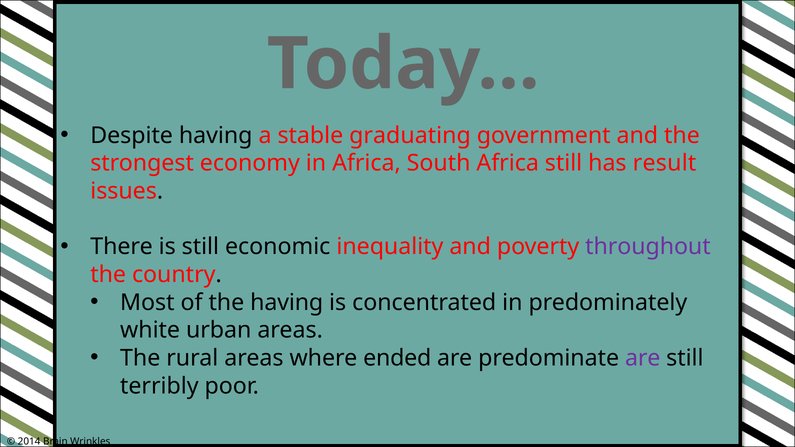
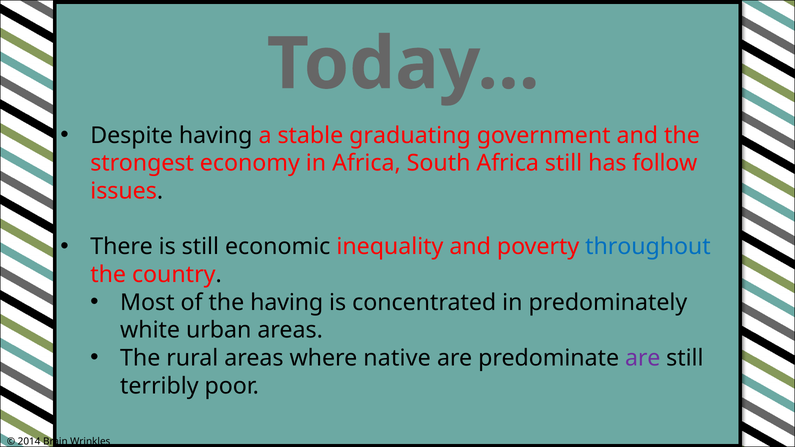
result: result -> follow (665, 163)
throughout colour: purple -> blue (648, 247)
ended: ended -> native (397, 358)
